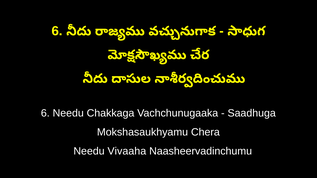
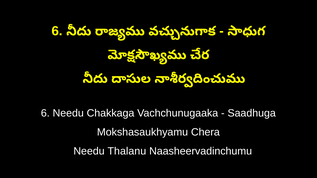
Vivaaha: Vivaaha -> Thalanu (127, 151)
